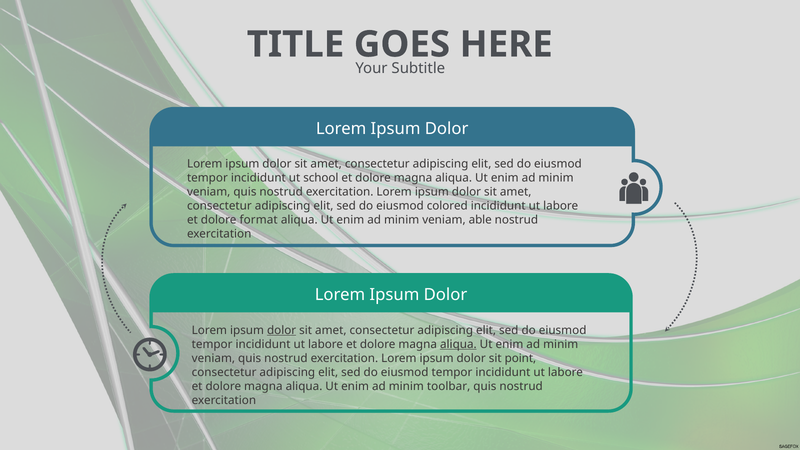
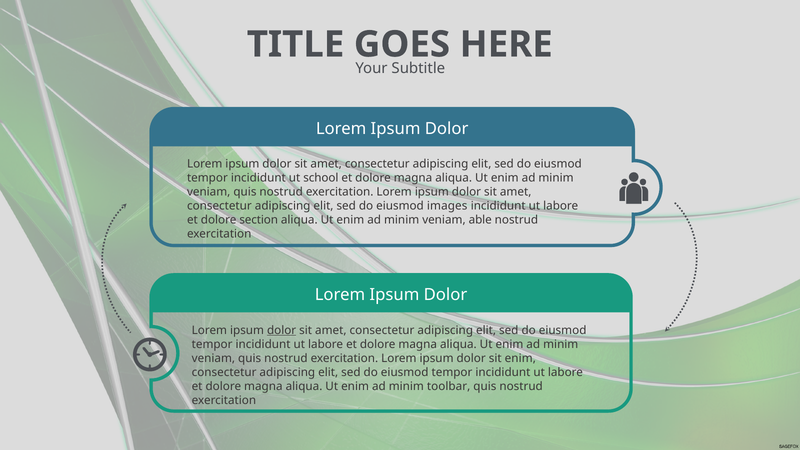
colored: colored -> images (447, 206)
format: format -> section (259, 220)
aliqua underline: present -> none (458, 344)
sit point: point -> enim (520, 358)
